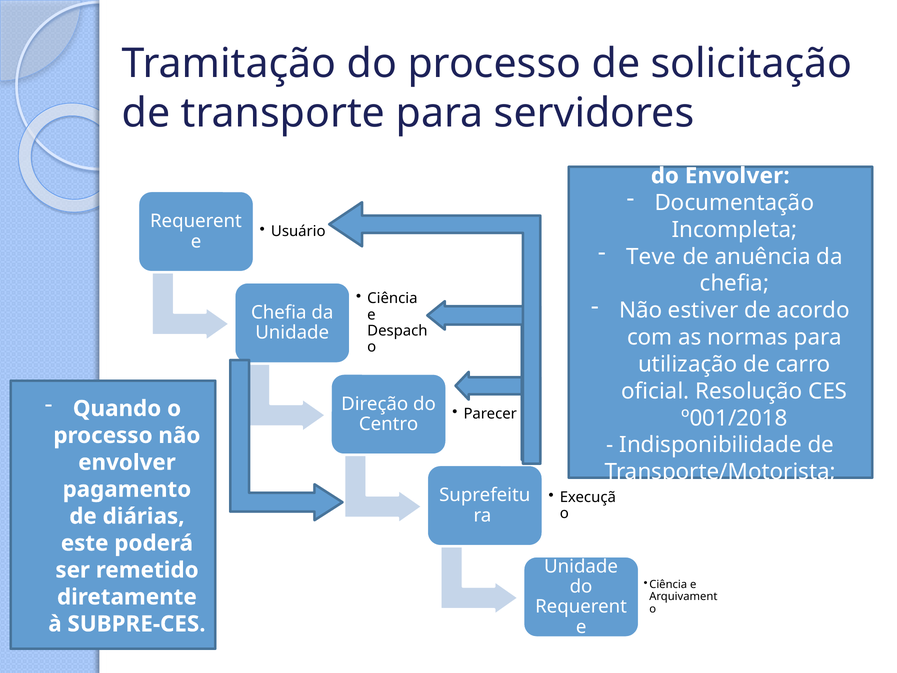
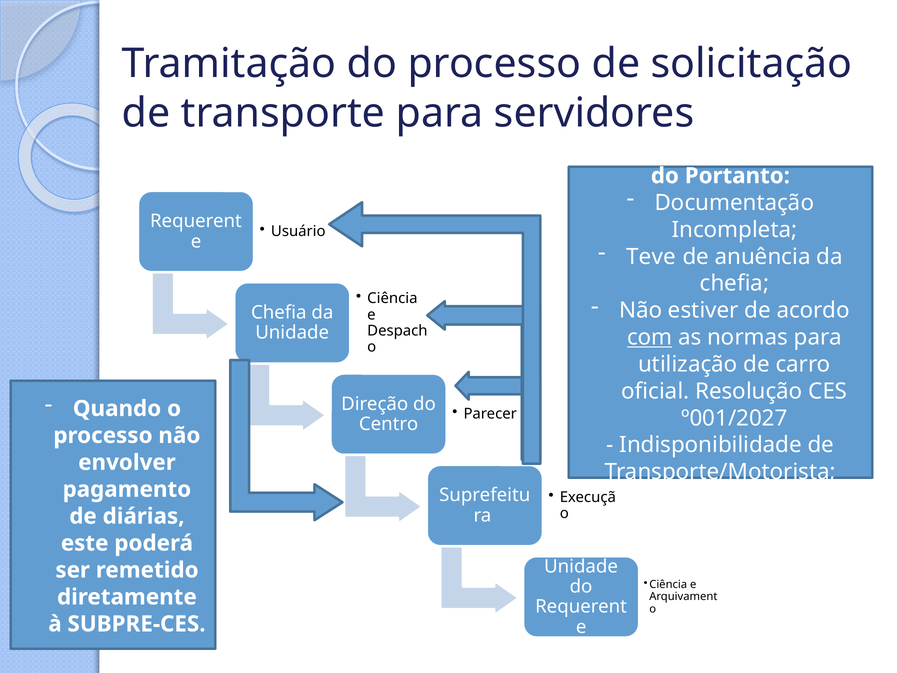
do Envolver: Envolver -> Portanto (737, 176)
com underline: none -> present (650, 337)
º001/2018: º001/2018 -> º001/2027 (734, 418)
